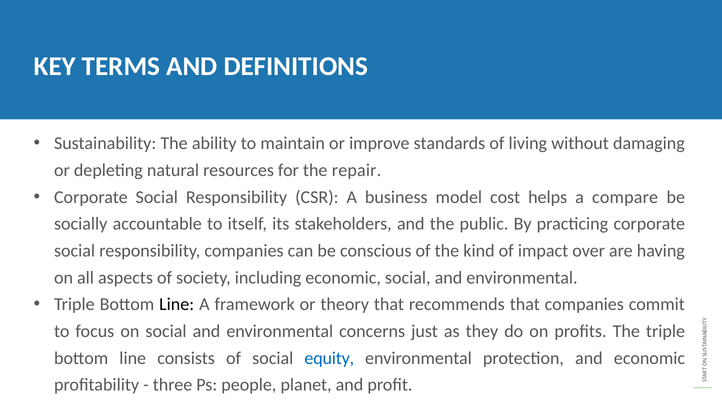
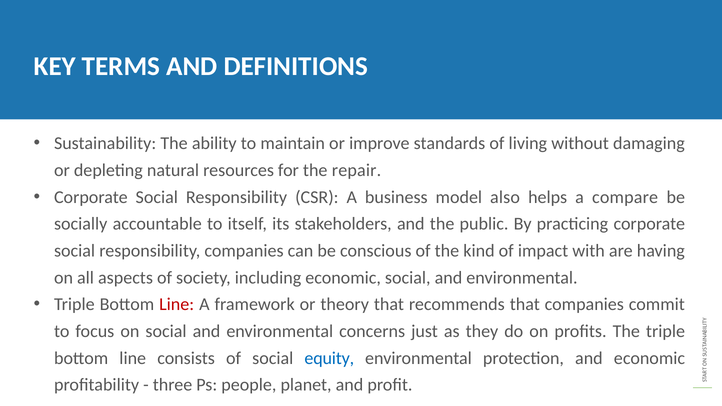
cost: cost -> also (505, 197)
over: over -> with (589, 251)
Line colour: black -> red (177, 305)
